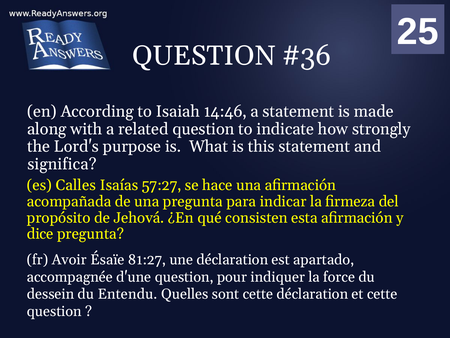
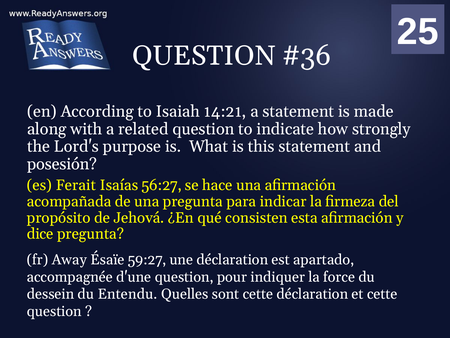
14:46: 14:46 -> 14:21 (225, 111)
significa: significa -> posesión (62, 164)
Calles: Calles -> Ferait (76, 185)
57:27: 57:27 -> 56:27 (162, 185)
Avoir: Avoir -> Away (69, 259)
81:27: 81:27 -> 59:27 (147, 259)
